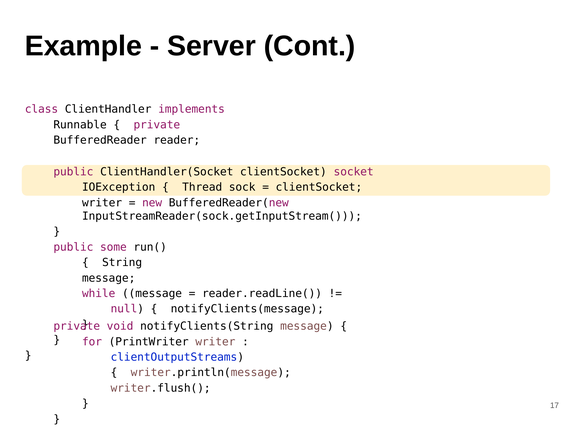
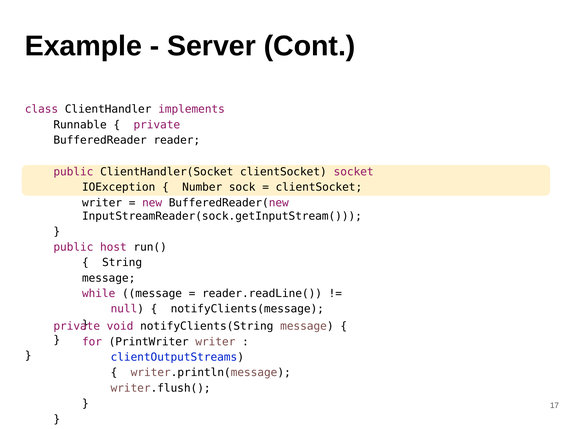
Thread: Thread -> Number (202, 187)
some: some -> host (113, 247)
